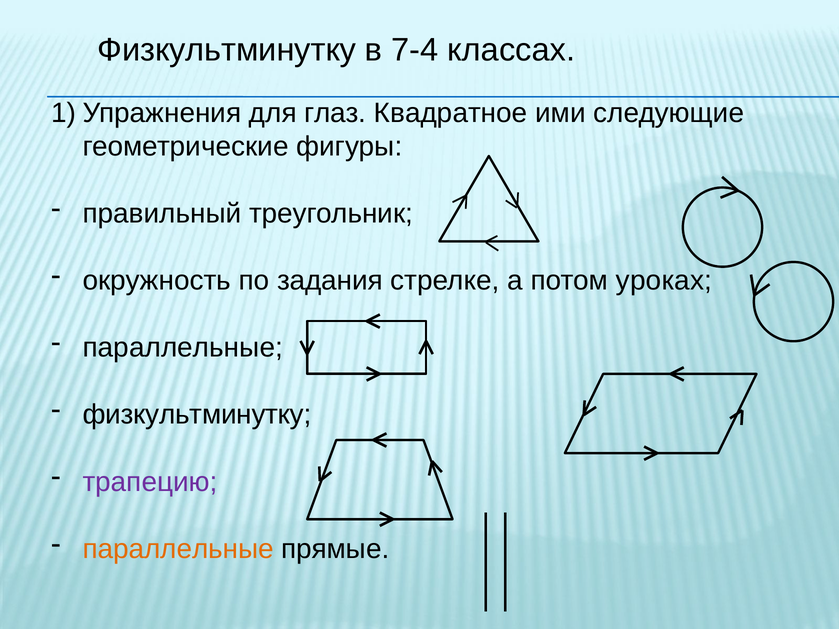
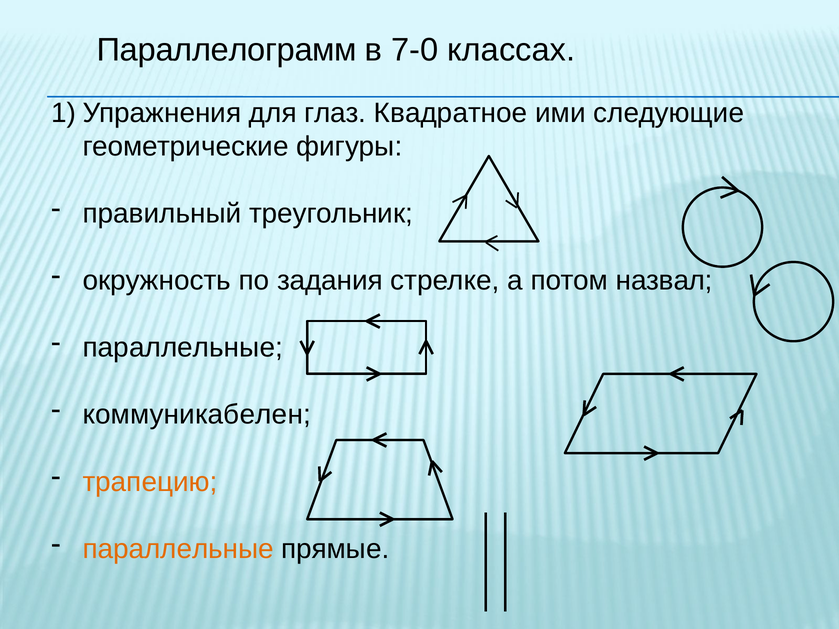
Физкультминутку: Физкультминутку -> Параллелограмм (227, 50)
7-4: 7-4 -> 7-0 (415, 50)
уроках: уроках -> назвал (664, 281)
физкультминутку: физкультминутку -> коммуникабелен (197, 415)
трапецию colour: purple -> orange (150, 482)
